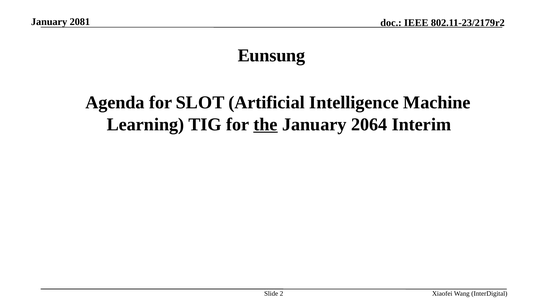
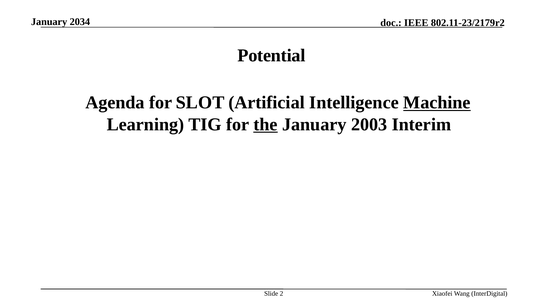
2081: 2081 -> 2034 (80, 22)
Eunsung: Eunsung -> Potential (271, 56)
Machine underline: none -> present (437, 102)
2064: 2064 -> 2003 (369, 124)
